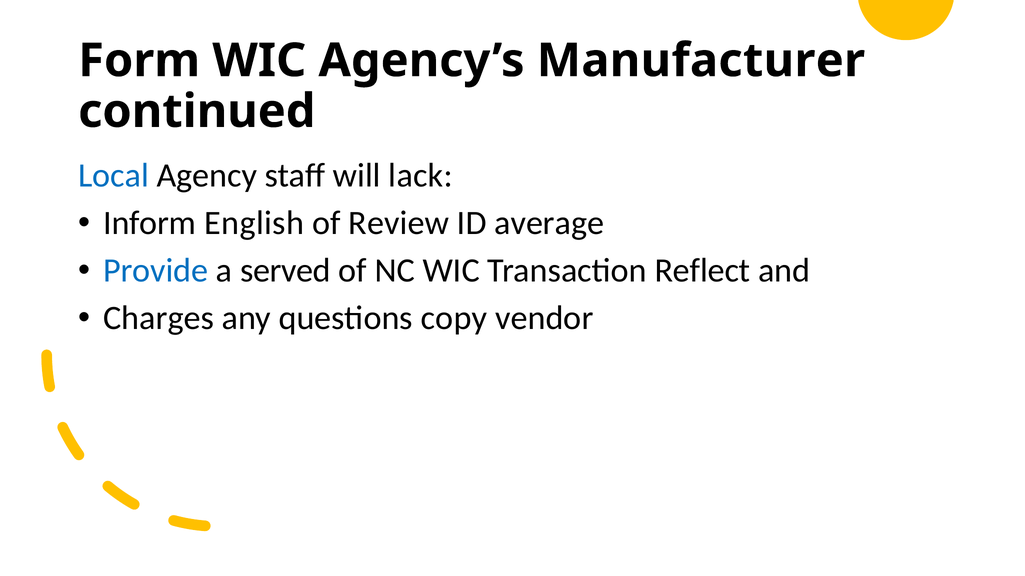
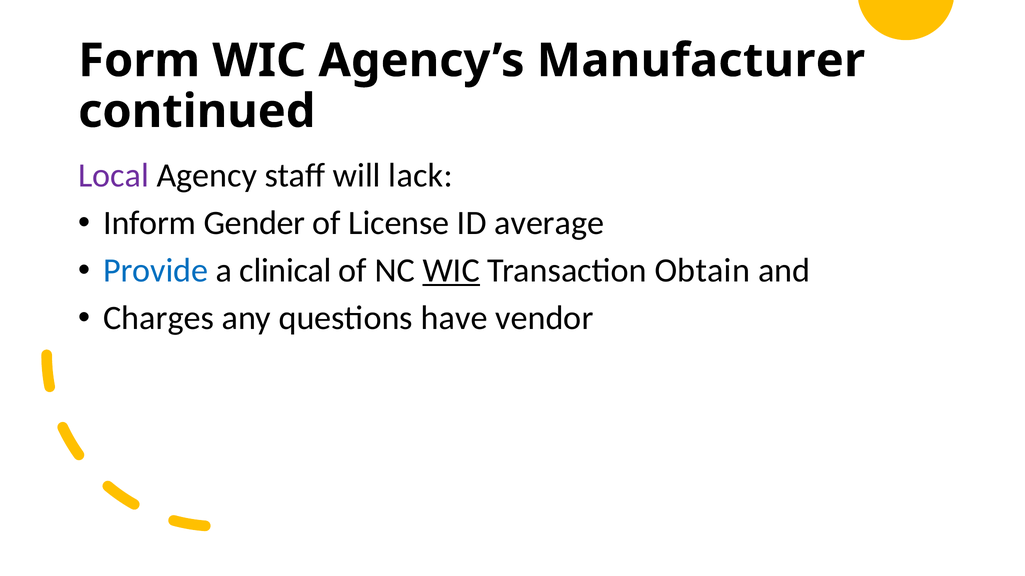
Local colour: blue -> purple (114, 176)
English: English -> Gender (255, 223)
Review: Review -> License (399, 223)
served: served -> clinical (285, 271)
WIC underline: none -> present (451, 271)
Reflect: Reflect -> Obtain (702, 271)
copy: copy -> have (454, 318)
